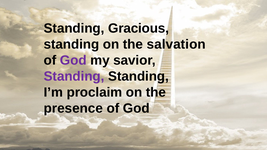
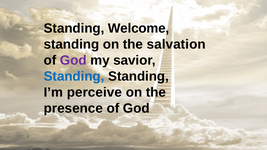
Gracious: Gracious -> Welcome (139, 28)
Standing colour: purple -> blue (74, 76)
proclaim: proclaim -> perceive (94, 92)
